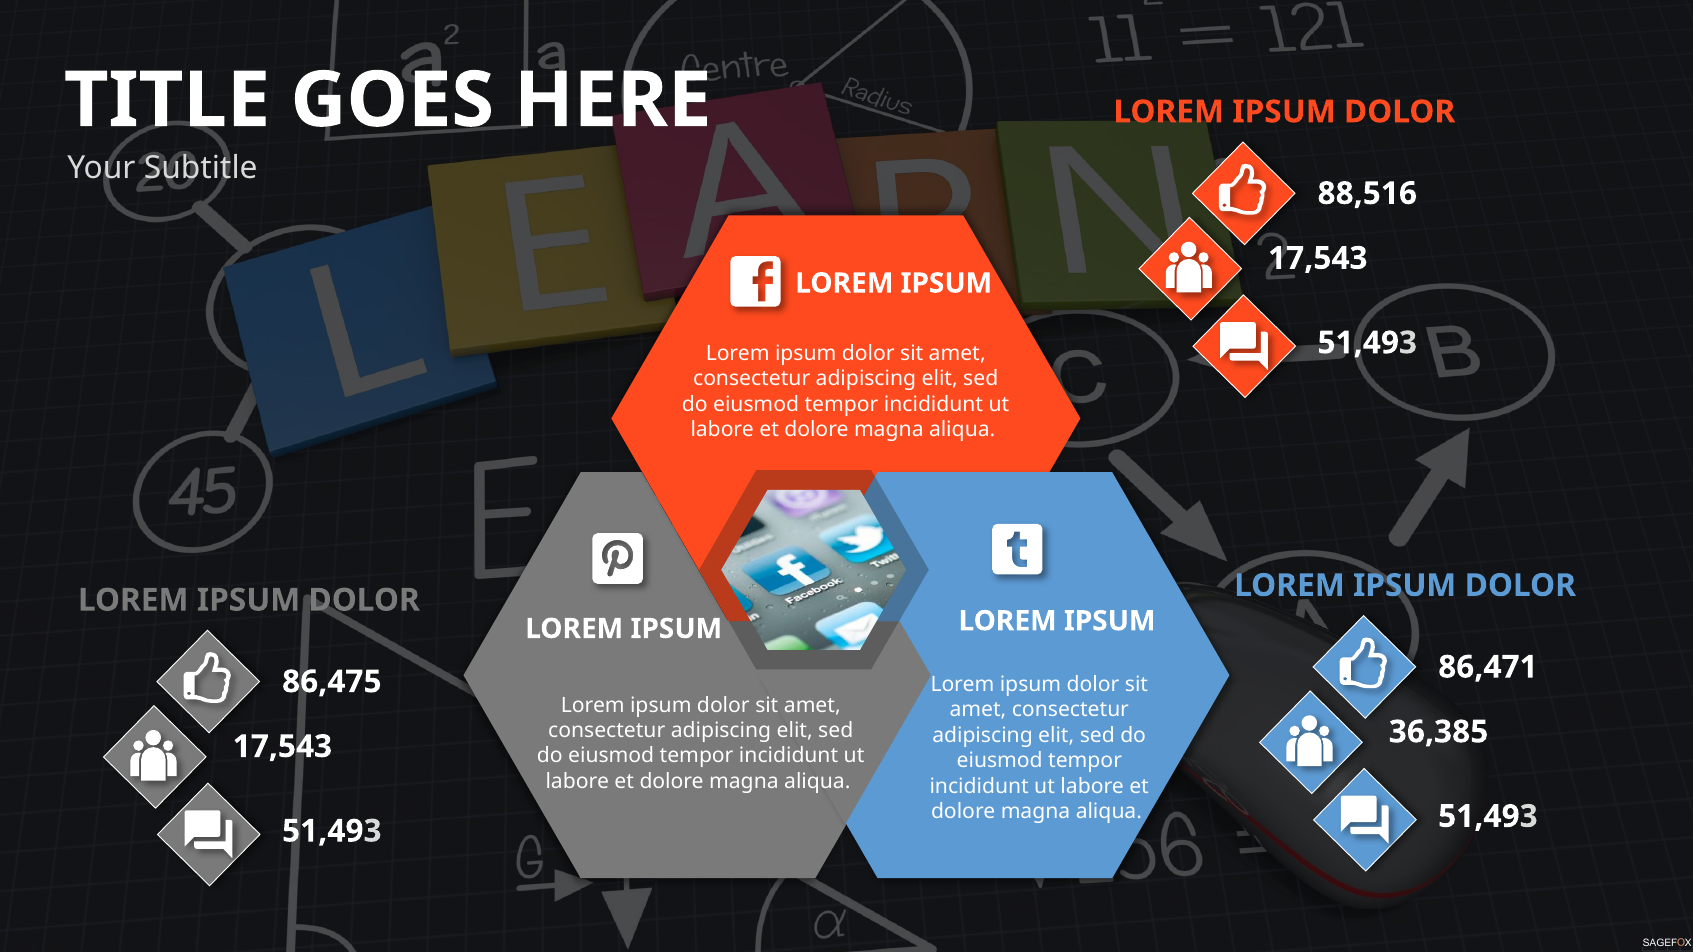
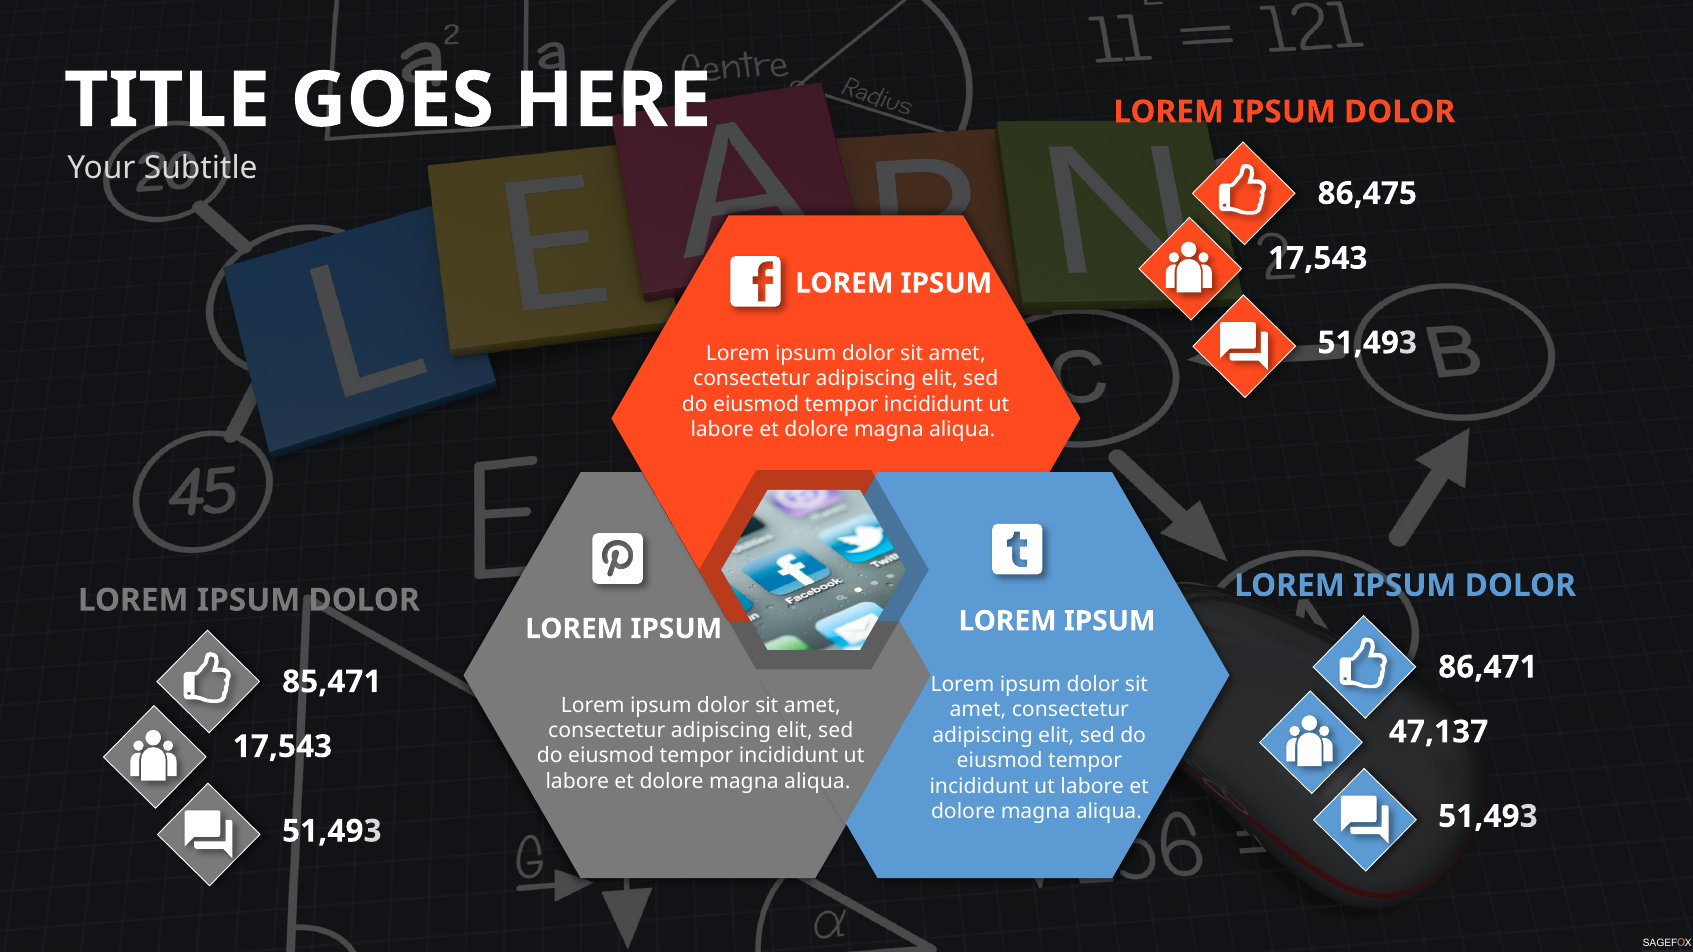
88,516: 88,516 -> 86,475 (1367, 194)
86,475: 86,475 -> 85,471 (332, 682)
36,385: 36,385 -> 47,137 (1439, 732)
